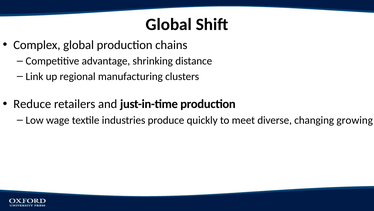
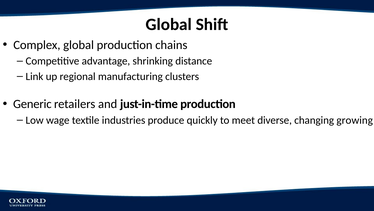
Reduce: Reduce -> Generic (32, 104)
